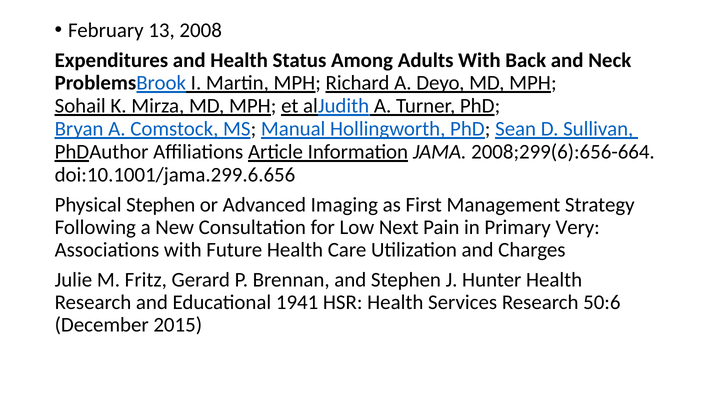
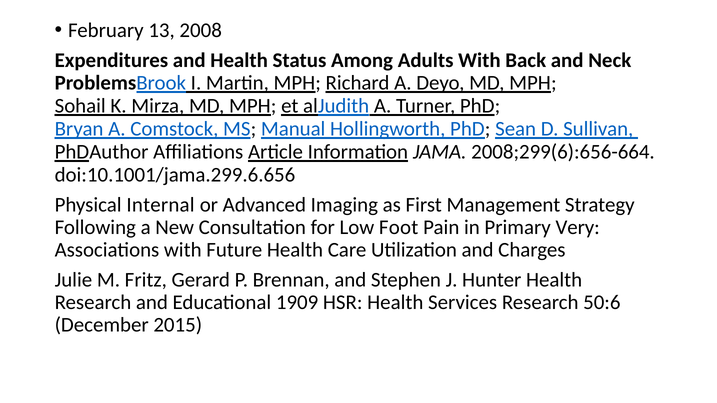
Physical Stephen: Stephen -> Internal (161, 205)
Next: Next -> Foot (399, 227)
1941: 1941 -> 1909 (297, 303)
